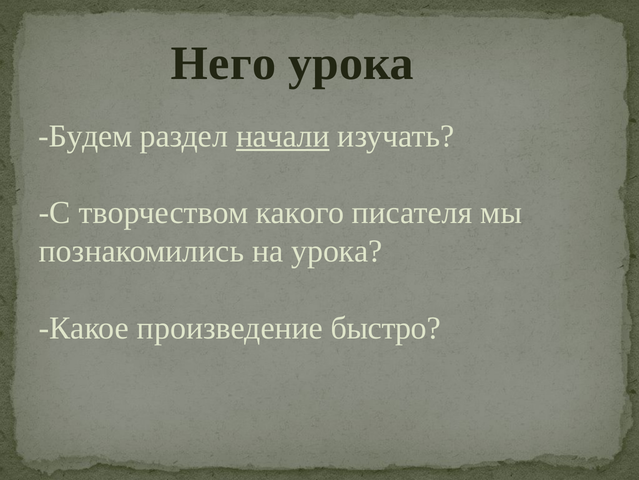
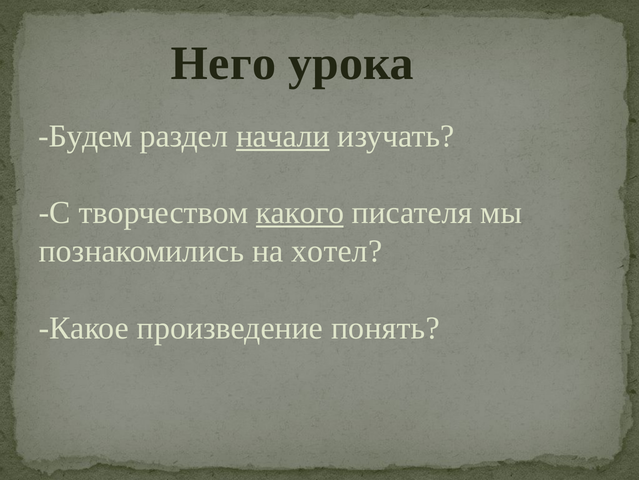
какого underline: none -> present (300, 213)
на урока: урока -> хотел (337, 251)
быстро: быстро -> понять (385, 328)
